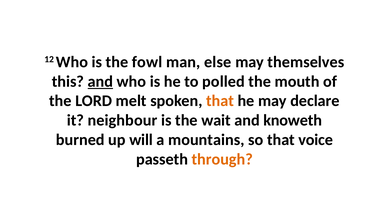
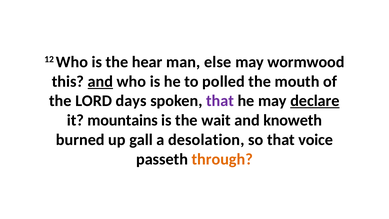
fowl: fowl -> hear (147, 62)
themselves: themselves -> wormwood (306, 62)
melt: melt -> days (131, 101)
that colour: orange -> purple (220, 101)
declare underline: none -> present (315, 101)
neighbour: neighbour -> mountains (123, 120)
will: will -> gall (141, 140)
mountains: mountains -> desolation (206, 140)
